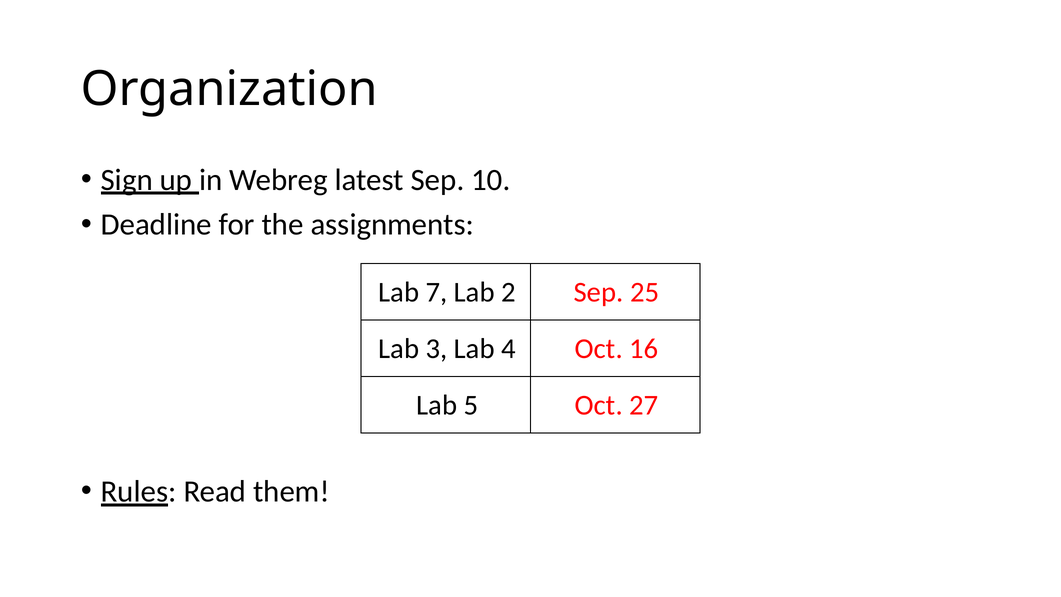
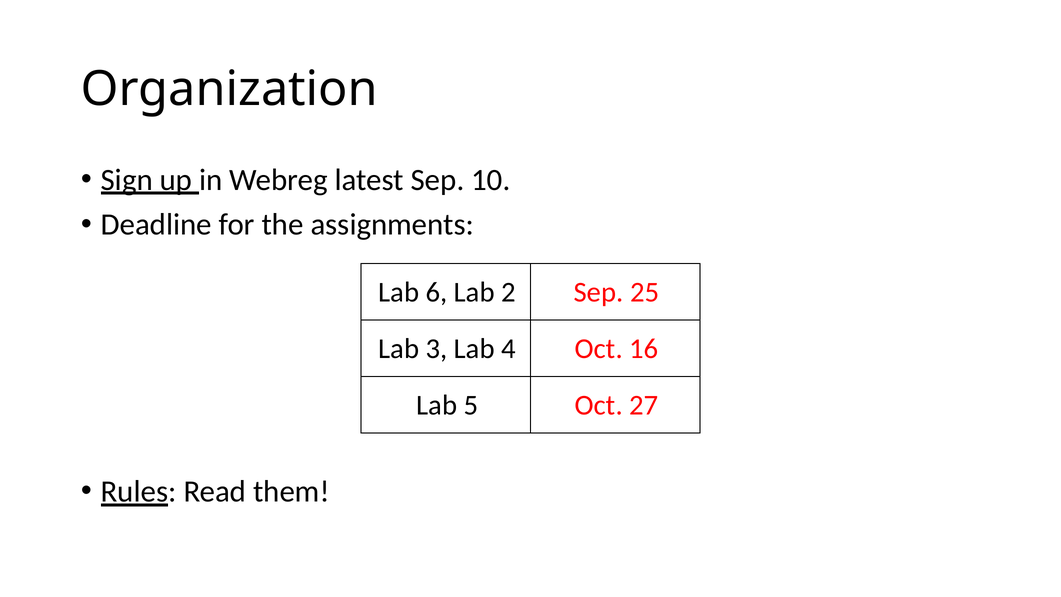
7: 7 -> 6 (437, 292)
